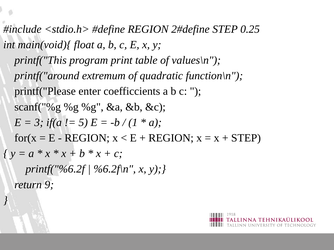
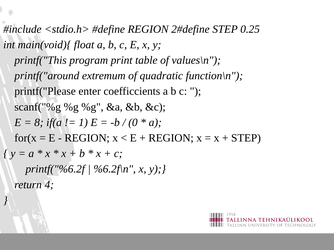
3: 3 -> 8 (39, 123)
5: 5 -> 1 (83, 123)
1: 1 -> 0 (133, 123)
9: 9 -> 4 (49, 185)
